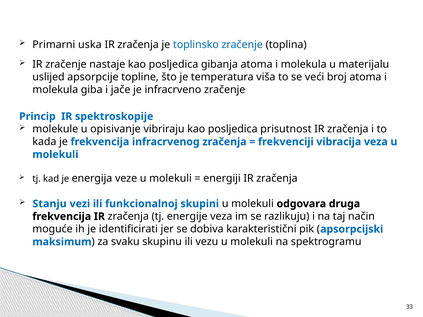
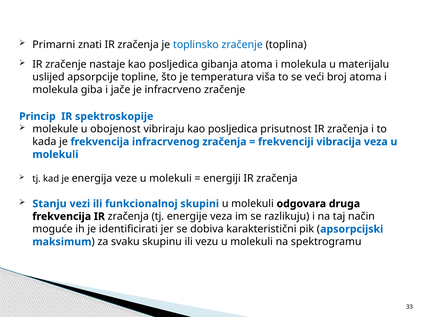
uska: uska -> znati (90, 45)
opisivanje: opisivanje -> obojenost (115, 129)
